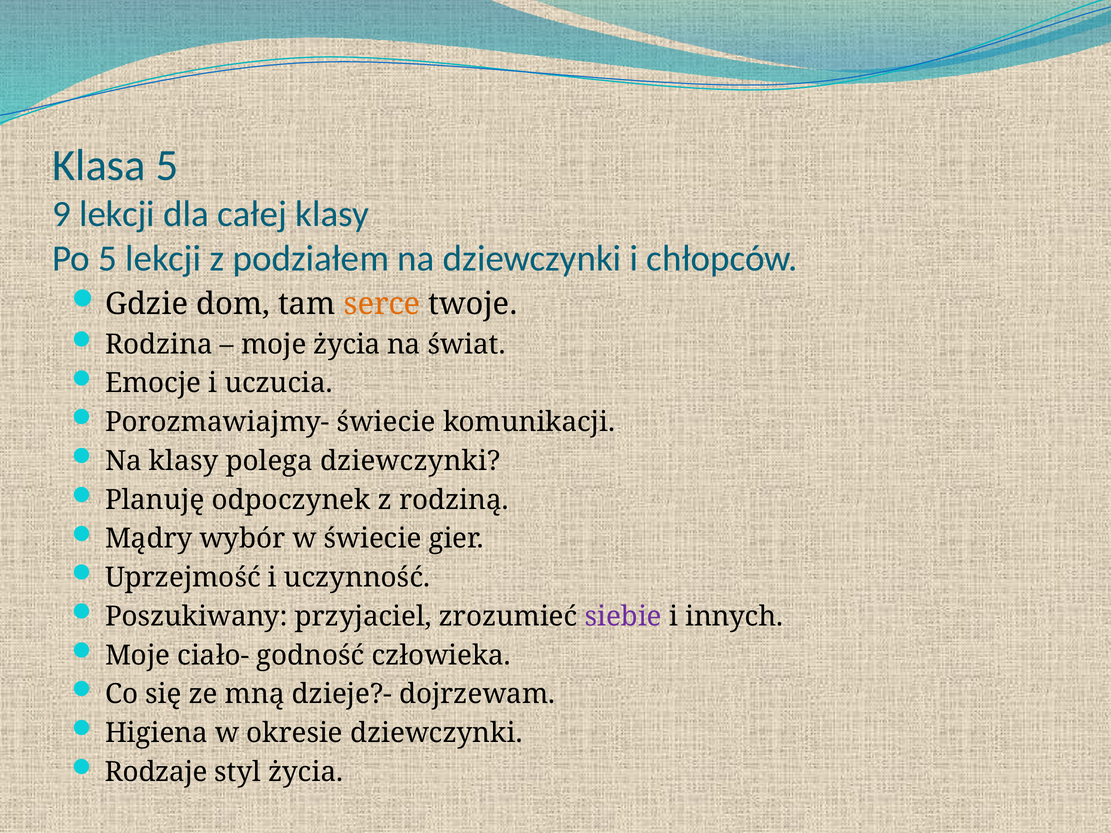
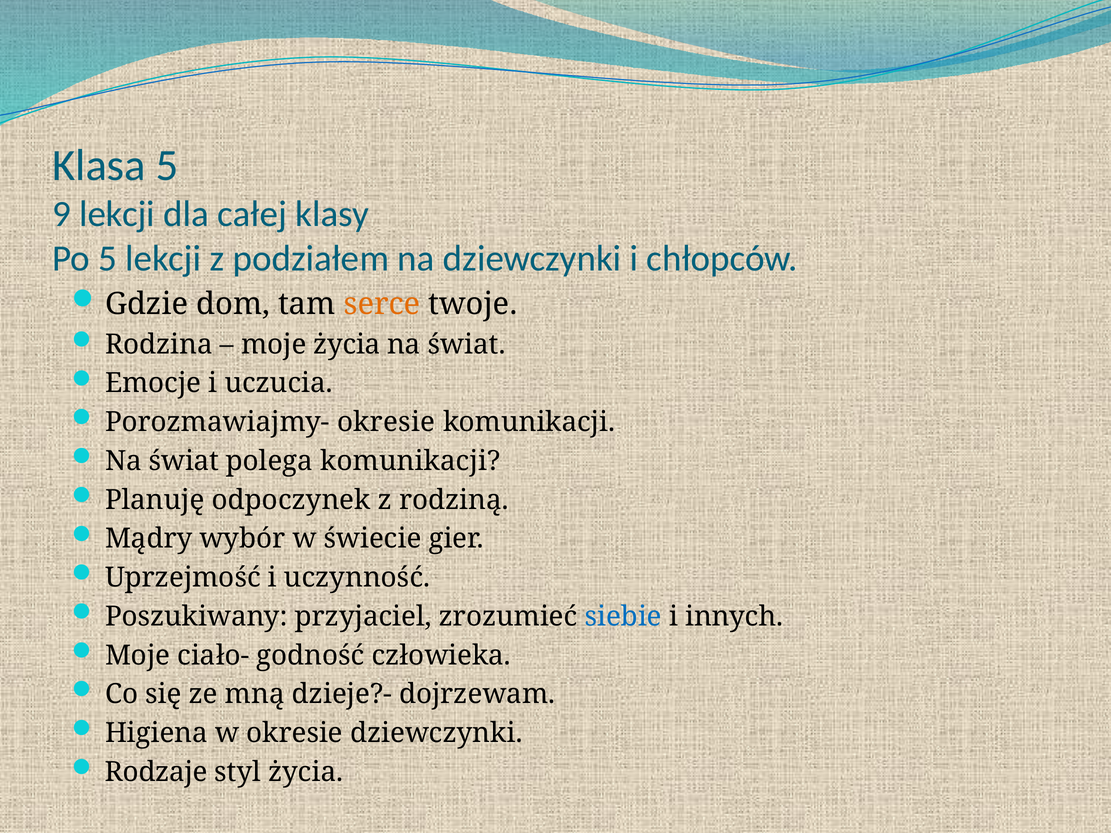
Porozmawiajmy- świecie: świecie -> okresie (386, 422)
klasy: klasy -> świat (184, 461)
polega dziewczynki: dziewczynki -> komunikacji (410, 461)
siebie colour: purple -> blue (623, 617)
